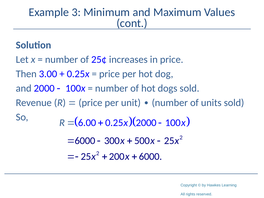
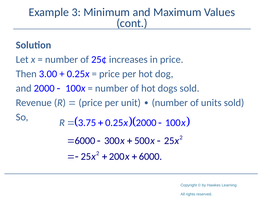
6.00: 6.00 -> 3.75 (87, 123)
